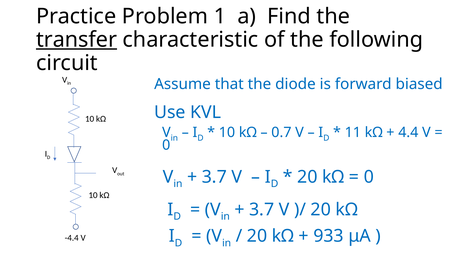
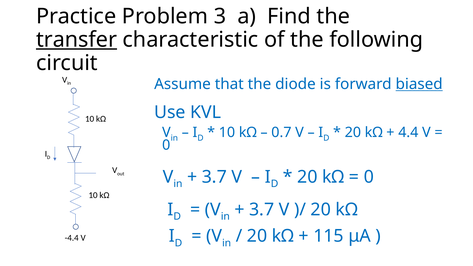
1: 1 -> 3 (220, 16)
biased underline: none -> present (419, 84)
11: 11 -> 20 (353, 133)
933: 933 -> 115 (329, 236)
